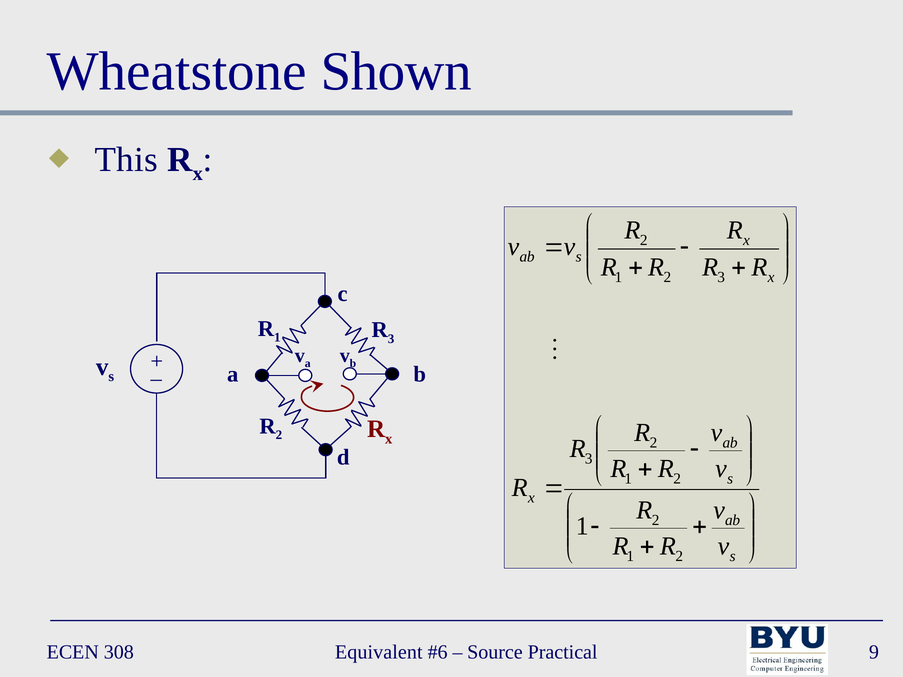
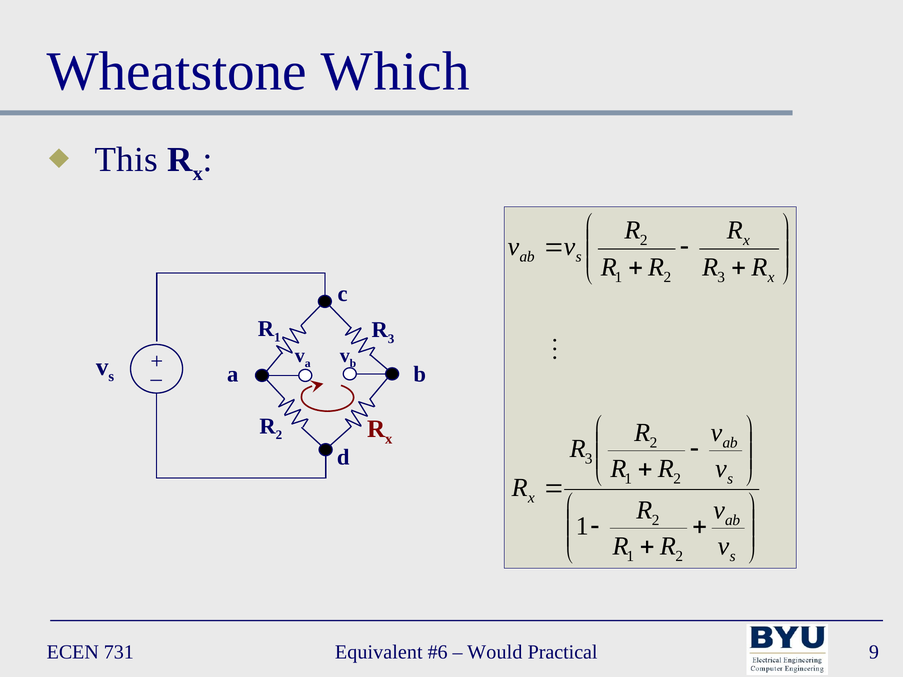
Shown: Shown -> Which (396, 72)
308: 308 -> 731 (119, 652)
Source: Source -> Would (495, 652)
